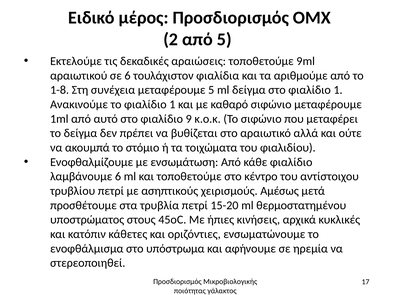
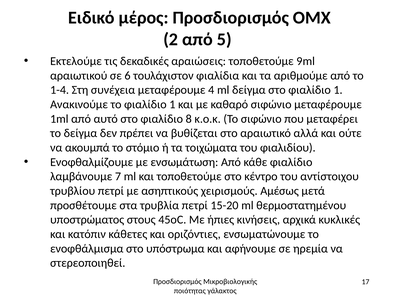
1-8: 1-8 -> 1-4 (60, 90)
μεταφέρουμε 5: 5 -> 4 (211, 90)
9: 9 -> 8 (189, 119)
λαμβάνουμε 6: 6 -> 7 (118, 176)
